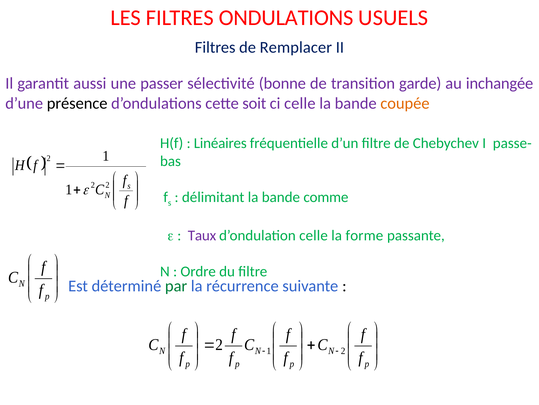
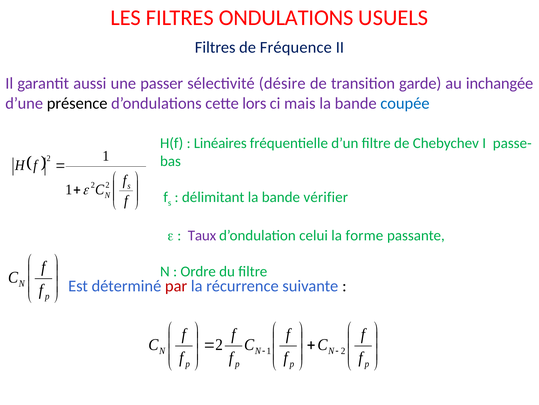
Remplacer: Remplacer -> Fréquence (296, 47)
bonne: bonne -> désire (282, 83)
soit: soit -> lors (254, 103)
ci celle: celle -> mais (300, 103)
coupée colour: orange -> blue (405, 103)
comme: comme -> vérifier (326, 197)
d’ondulation celle: celle -> celui (314, 235)
par colour: green -> red (176, 285)
